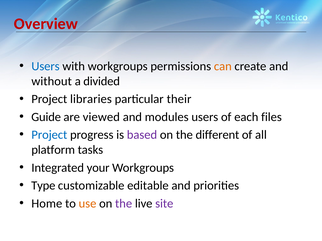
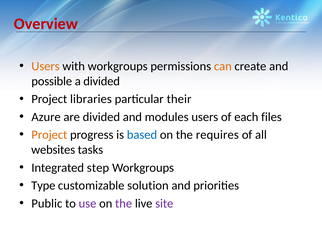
Users colour: blue -> orange (45, 66)
without: without -> possible (52, 81)
Guide: Guide -> Azure (46, 117)
are viewed: viewed -> divided (101, 117)
Project colour: blue -> orange (49, 135)
based colour: purple -> blue (142, 135)
different: different -> requires (217, 135)
platform: platform -> websites (53, 150)
your: your -> step (98, 168)
editable: editable -> solution (148, 186)
Home: Home -> Public (47, 204)
use colour: orange -> purple (88, 204)
